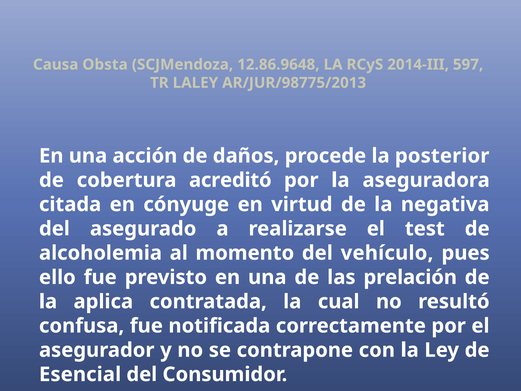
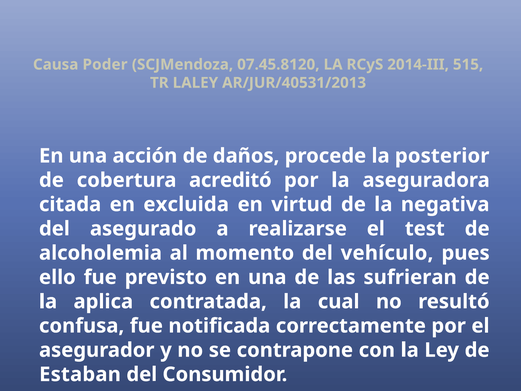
Obsta: Obsta -> Poder (105, 64)
12.86.9648: 12.86.9648 -> 07.45.8120 (278, 64)
597: 597 -> 515 (468, 64)
AR/JUR/98775/2013: AR/JUR/98775/2013 -> AR/JUR/40531/2013 (294, 83)
cónyuge: cónyuge -> excluida (186, 204)
prelación: prelación -> sufrieran (410, 277)
Esencial: Esencial -> Estaban (80, 374)
